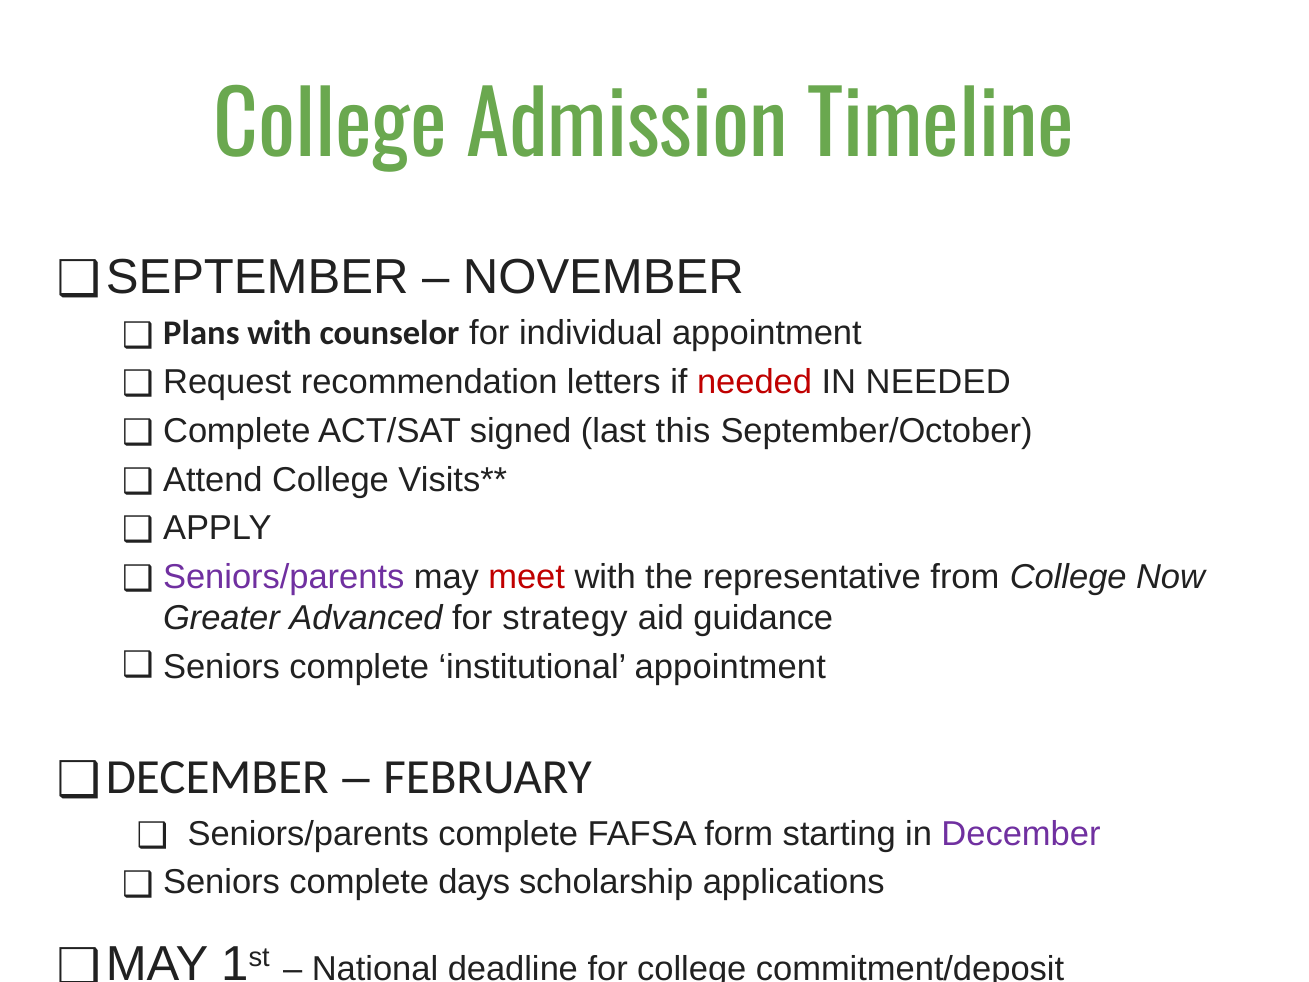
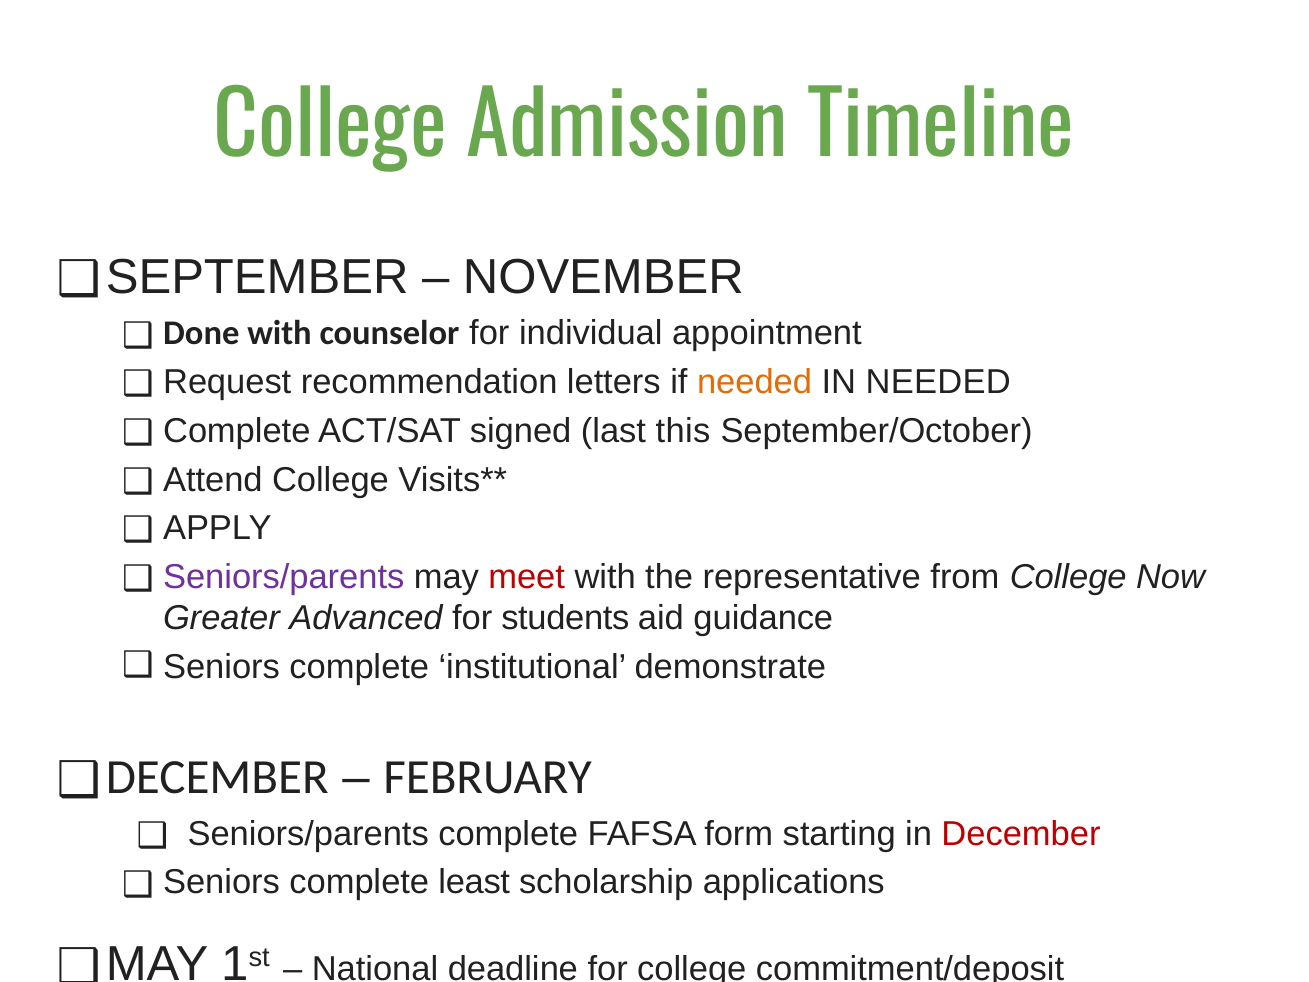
Plans: Plans -> Done (201, 333)
needed colour: red -> orange (755, 382)
strategy: strategy -> students (565, 618)
institutional appointment: appointment -> demonstrate (730, 667)
December colour: purple -> red (1021, 834)
days: days -> least (474, 882)
